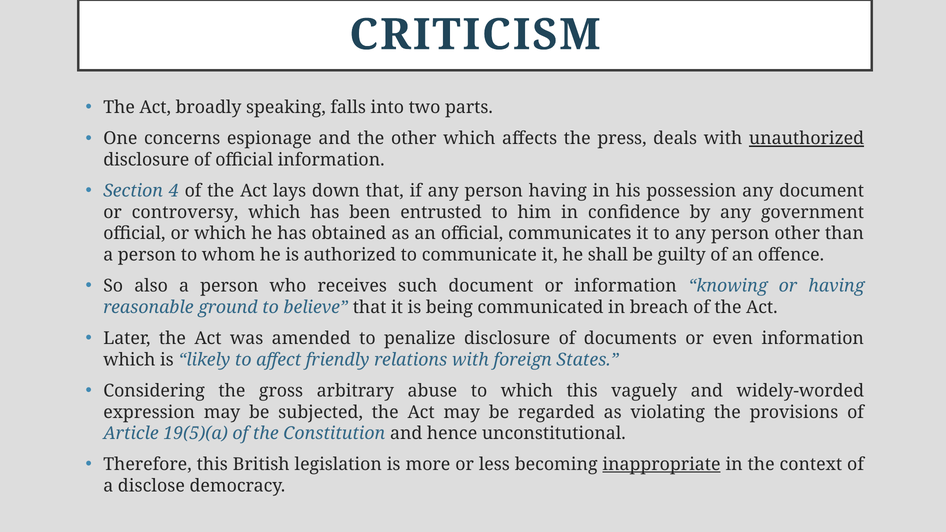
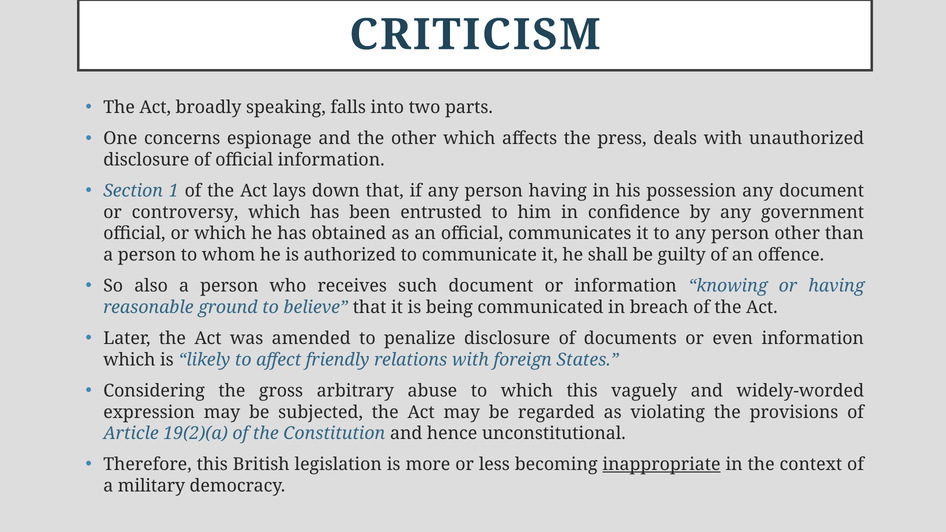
unauthorized underline: present -> none (807, 139)
4: 4 -> 1 (174, 191)
19(5)(a: 19(5)(a -> 19(2)(a (196, 434)
disclose: disclose -> military (151, 486)
